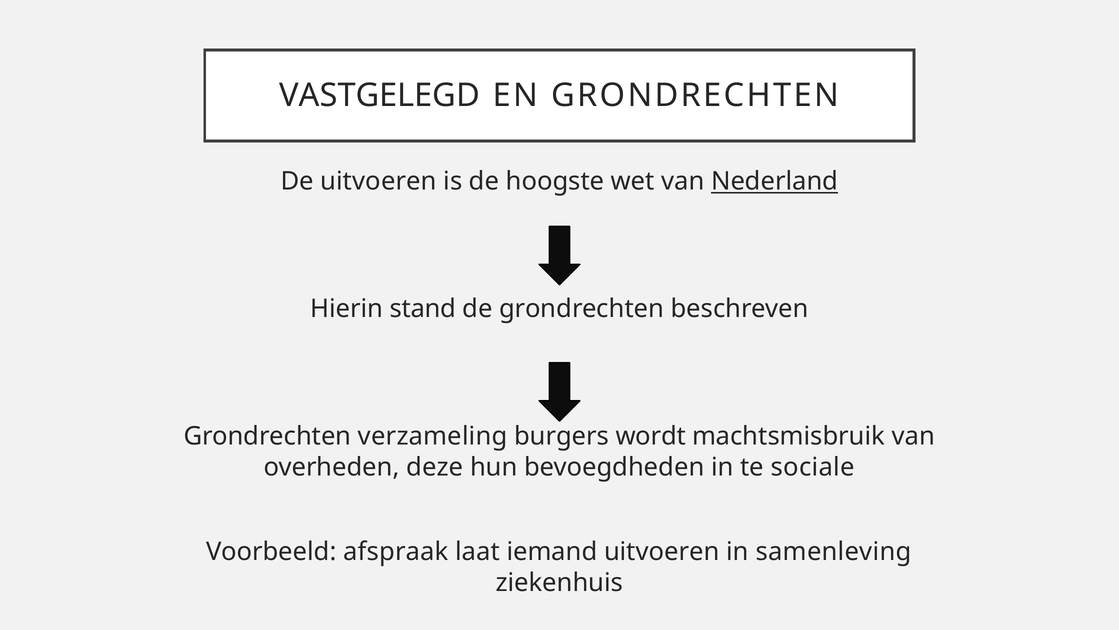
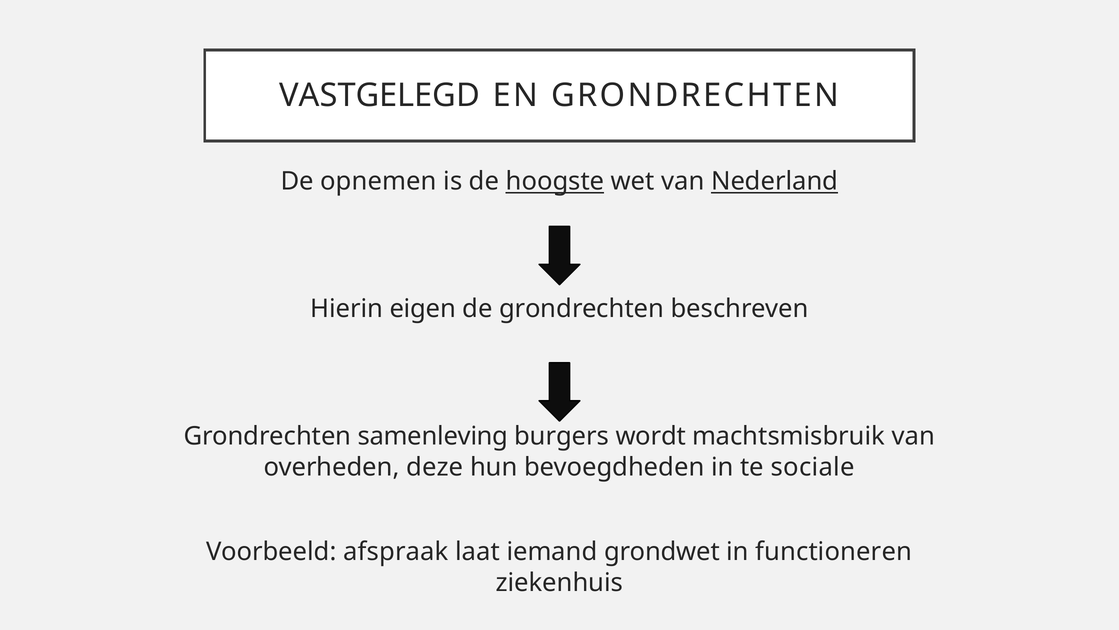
De uitvoeren: uitvoeren -> opnemen (378, 181)
hoogste underline: none -> present (555, 181)
stand: stand -> eigen (423, 309)
verzameling: verzameling -> samenleving (433, 436)
iemand uitvoeren: uitvoeren -> grondwet (662, 552)
samenleving: samenleving -> functioneren (834, 552)
